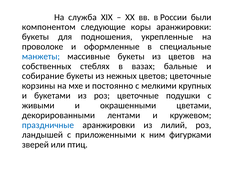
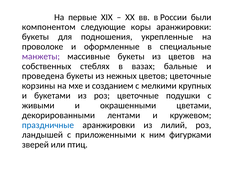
служба: служба -> первые (83, 17)
манжеты colour: blue -> purple (41, 56)
собирание: собирание -> проведена (43, 76)
постоянно: постоянно -> созданием (113, 86)
